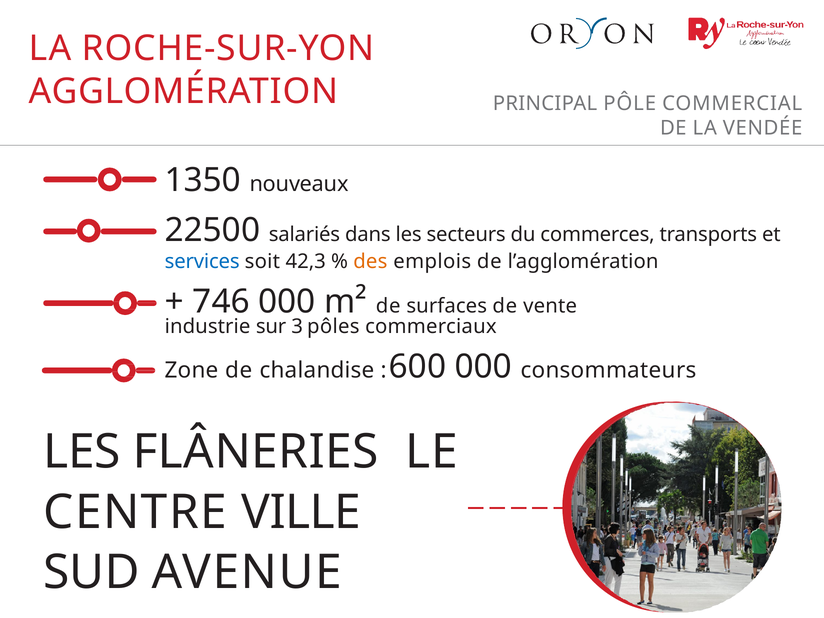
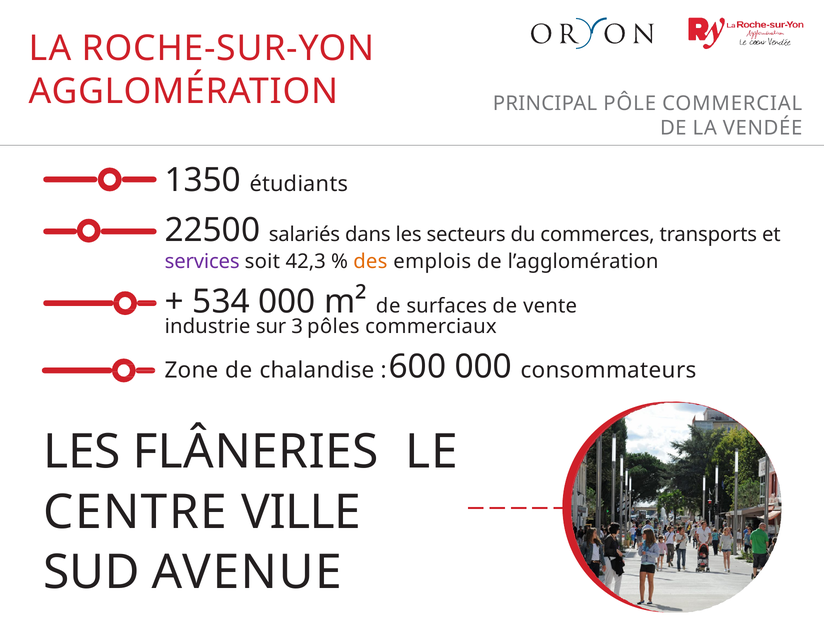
nouveaux: nouveaux -> étudiants (299, 184)
services colour: blue -> purple (202, 262)
746: 746 -> 534 (221, 302)
